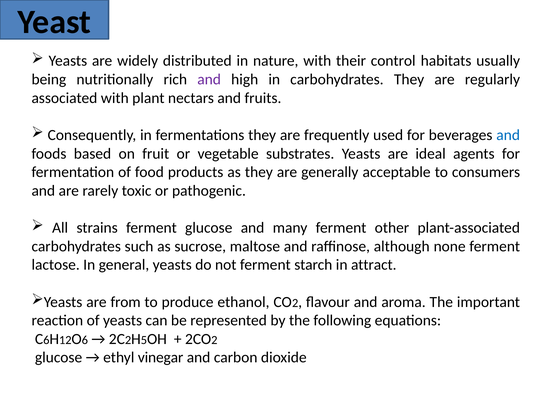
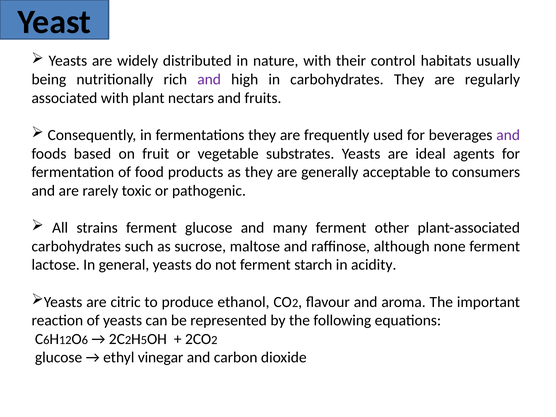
and colour: blue -> purple (508, 135)
attract: attract -> acidity (374, 265)
from: from -> citric (126, 302)
